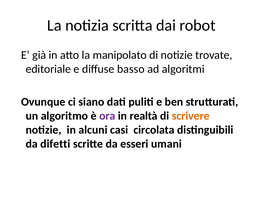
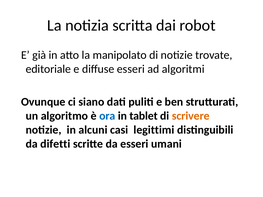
diffuse basso: basso -> esseri (131, 69)
ora colour: purple -> blue (107, 116)
realtà: realtà -> tablet (144, 116)
circolata: circolata -> legittimi (154, 130)
